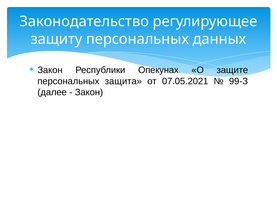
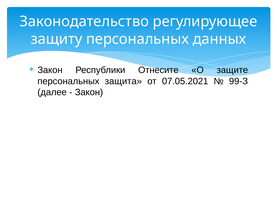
Опекунах: Опекунах -> Отнесите (158, 70)
